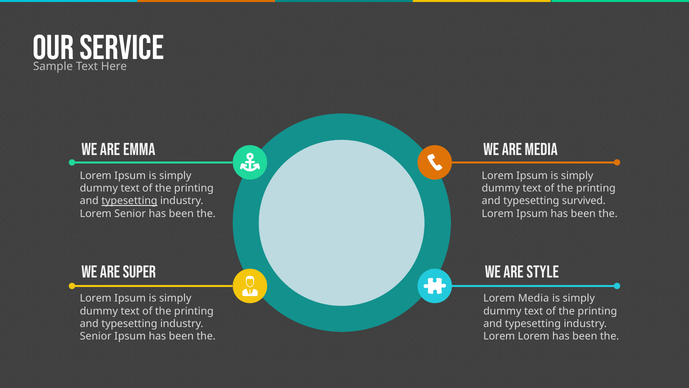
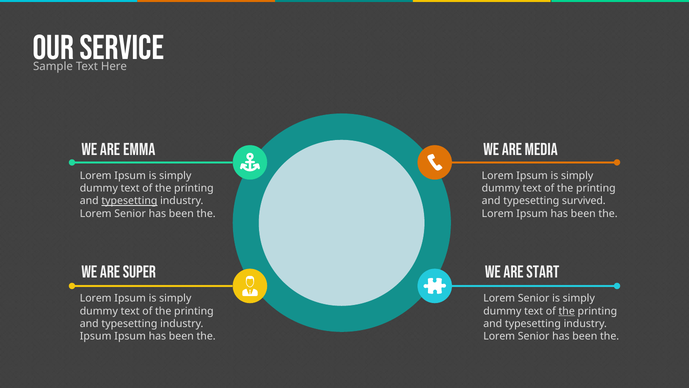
STYLE: STYLE -> START (543, 272)
Media: Media -> Senior (534, 298)
the underline: none -> present (567, 311)
Senior: Senior -> Ipsum (96, 336)
Lorem: Lorem -> Senior (534, 336)
